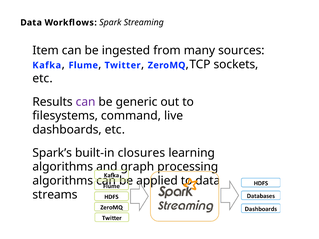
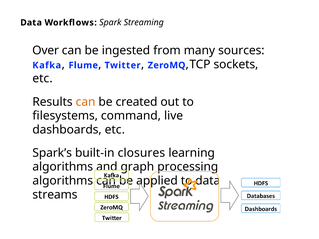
Item: Item -> Over (46, 51)
can colour: purple -> orange (86, 102)
generic: generic -> created (137, 102)
